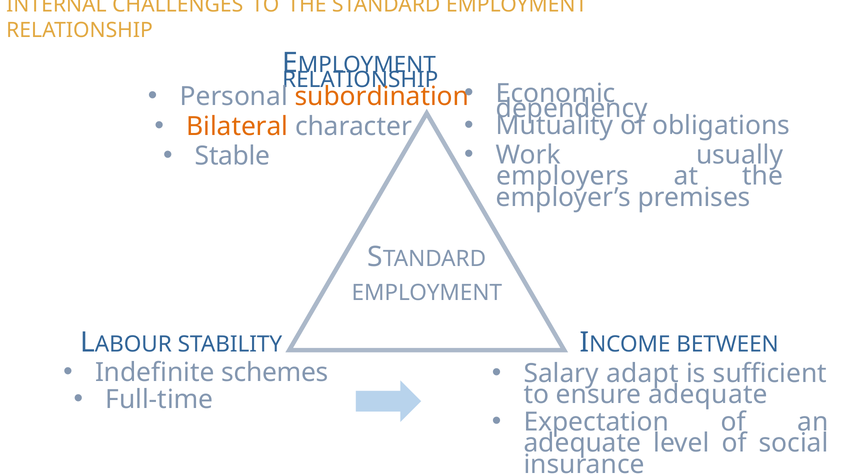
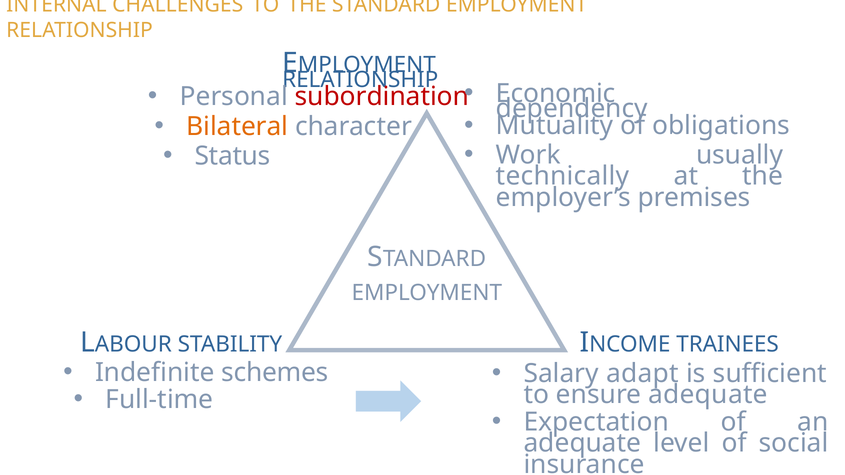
subordination colour: orange -> red (382, 97)
Stable: Stable -> Status (233, 156)
employers: employers -> technically (563, 176)
BETWEEN: BETWEEN -> TRAINEES (728, 345)
